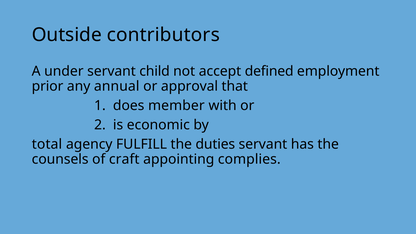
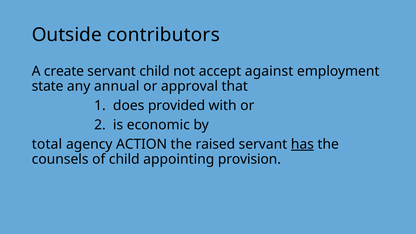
under: under -> create (64, 71)
defined: defined -> against (269, 71)
prior: prior -> state (48, 86)
member: member -> provided (177, 106)
FULFILL: FULFILL -> ACTION (142, 144)
duties: duties -> raised (215, 144)
has underline: none -> present (302, 144)
of craft: craft -> child (124, 159)
complies: complies -> provision (249, 159)
